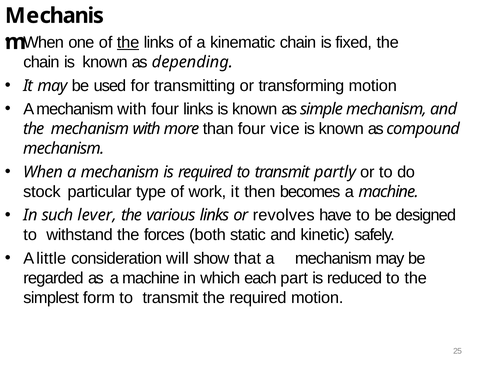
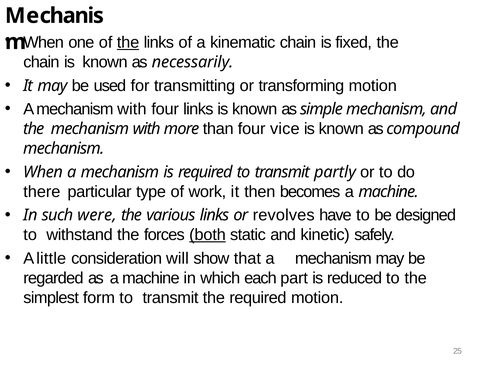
depending: depending -> necessarily (193, 62)
stock: stock -> there (42, 192)
lever: lever -> were (97, 215)
both underline: none -> present (207, 235)
